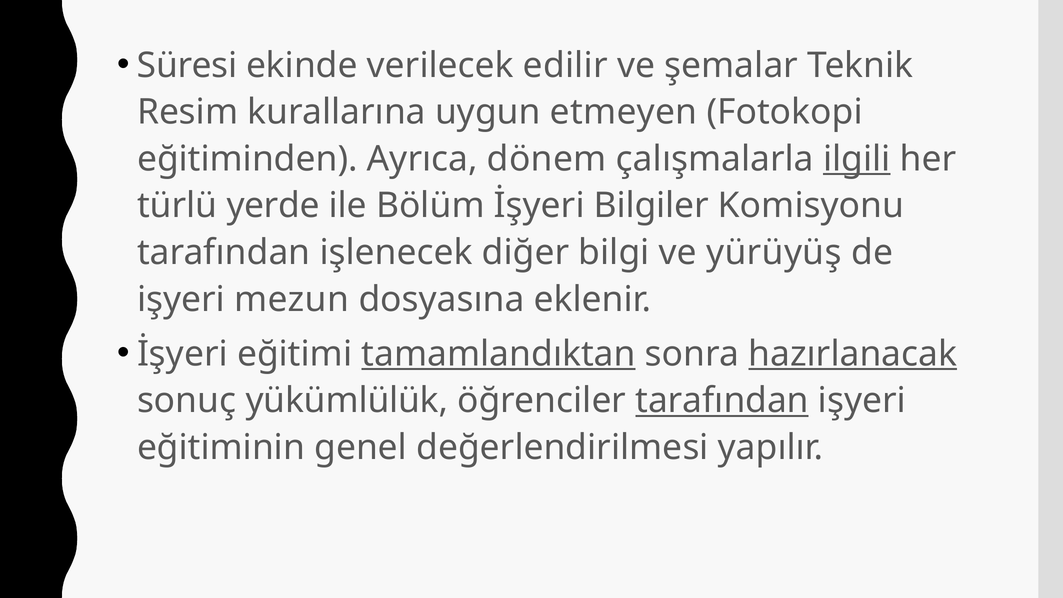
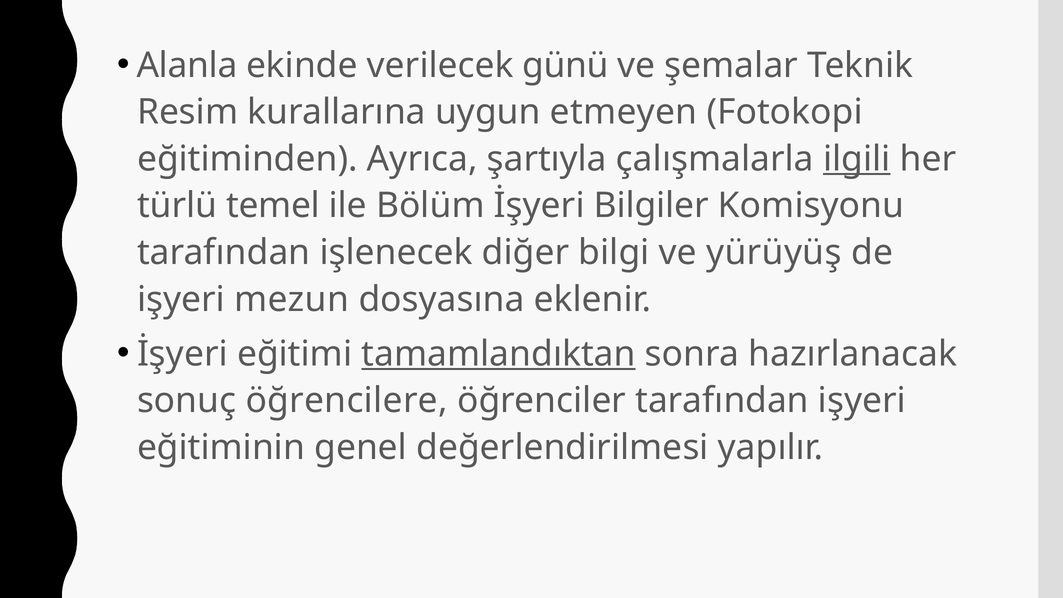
Süresi: Süresi -> Alanla (187, 65)
edilir: edilir -> günü (566, 65)
dönem: dönem -> şartıyla (547, 159)
yerde: yerde -> temel (273, 206)
hazırlanacak underline: present -> none (853, 354)
yükümlülük: yükümlülük -> öğrencilere (347, 401)
tarafından underline: present -> none (722, 401)
